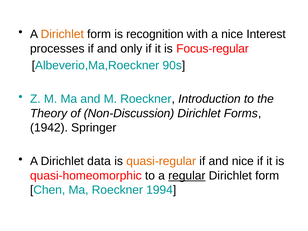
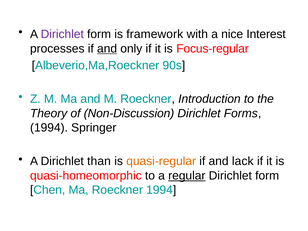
Dirichlet colour: orange -> purple (62, 34)
recognition: recognition -> framework (155, 34)
and underline: none -> present (107, 49)
1942: 1942 -> 1994 (49, 128)
data: data -> than (99, 161)
and nice: nice -> lack (243, 161)
